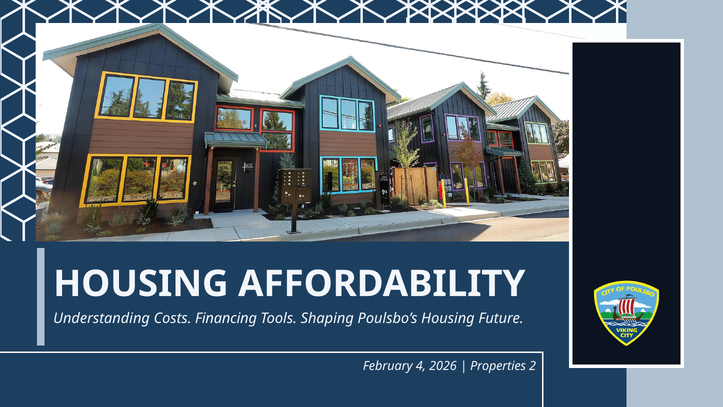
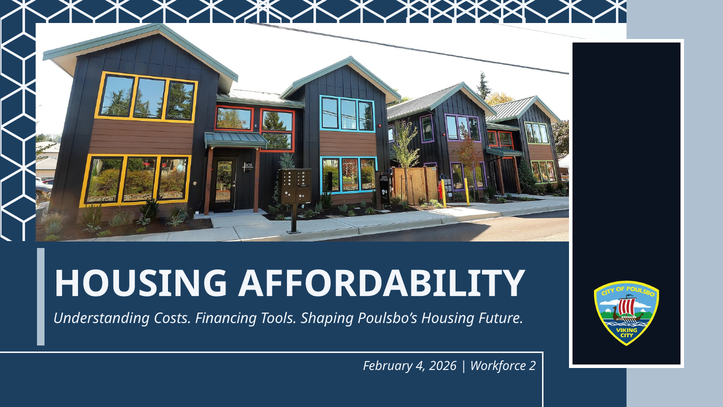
Properties: Properties -> Workforce (498, 366)
